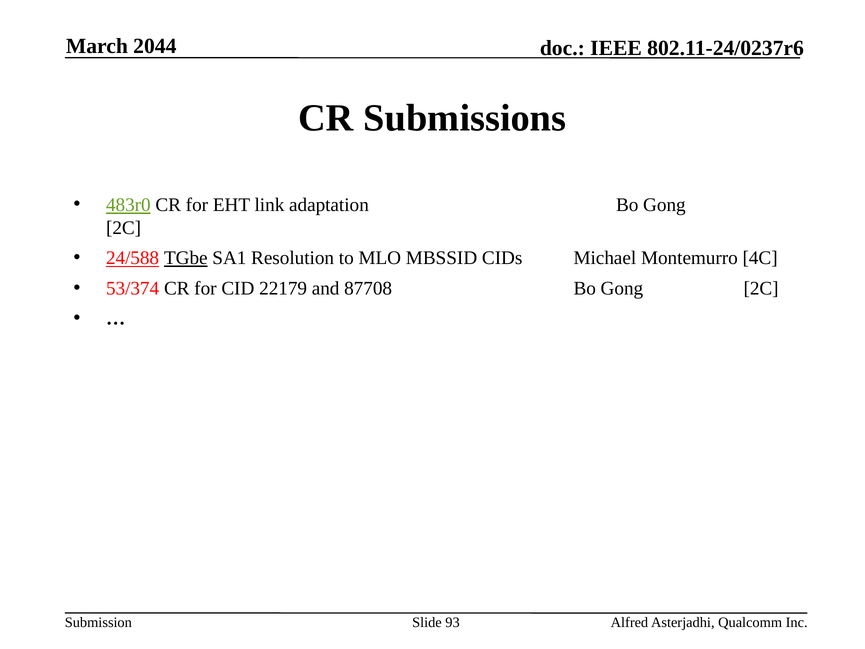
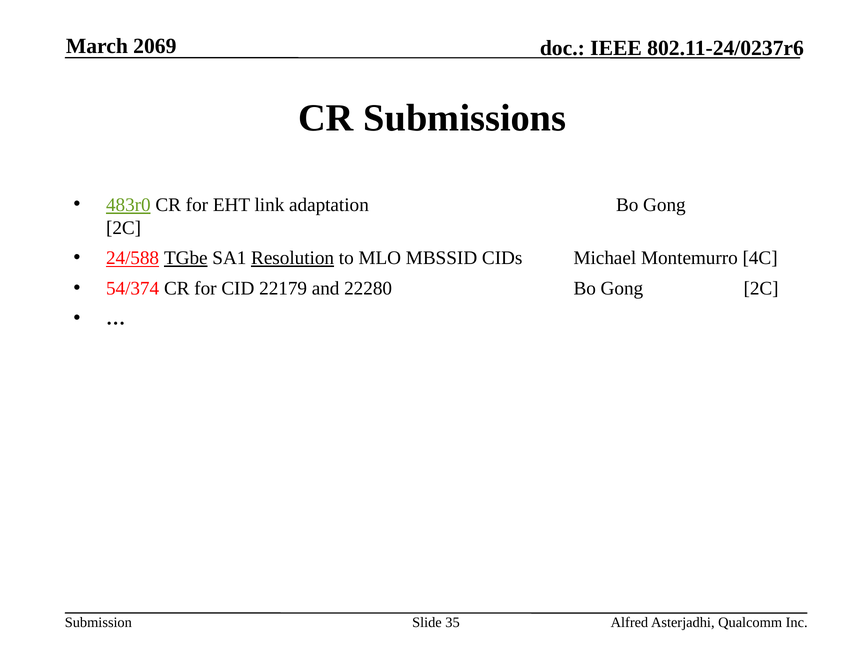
2044: 2044 -> 2069 (155, 46)
Resolution underline: none -> present (293, 258)
53/374: 53/374 -> 54/374 (133, 288)
87708: 87708 -> 22280 (368, 288)
93: 93 -> 35 (453, 622)
